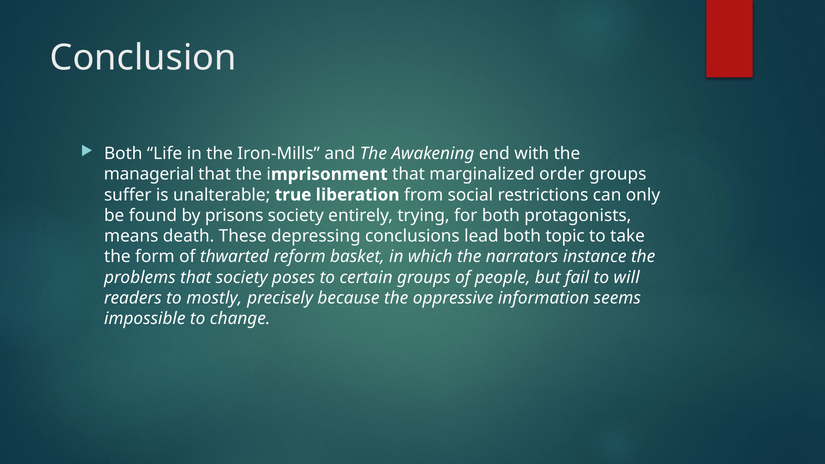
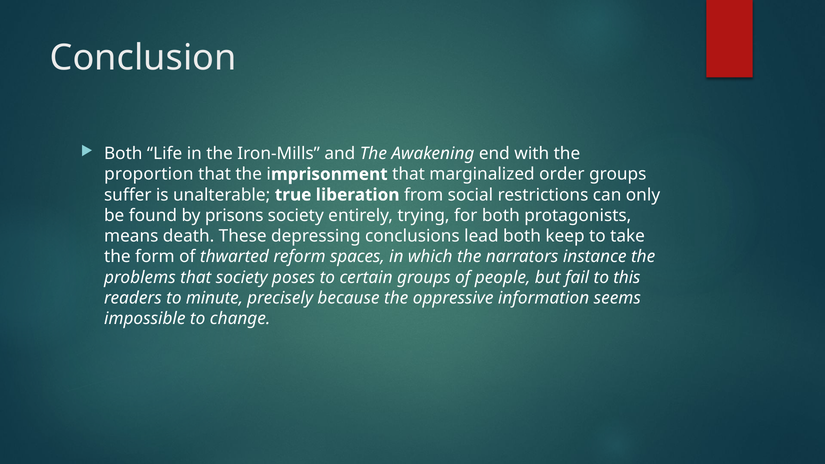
managerial: managerial -> proportion (149, 174)
topic: topic -> keep (565, 236)
basket: basket -> spaces (357, 257)
will: will -> this (627, 278)
mostly: mostly -> minute (215, 298)
